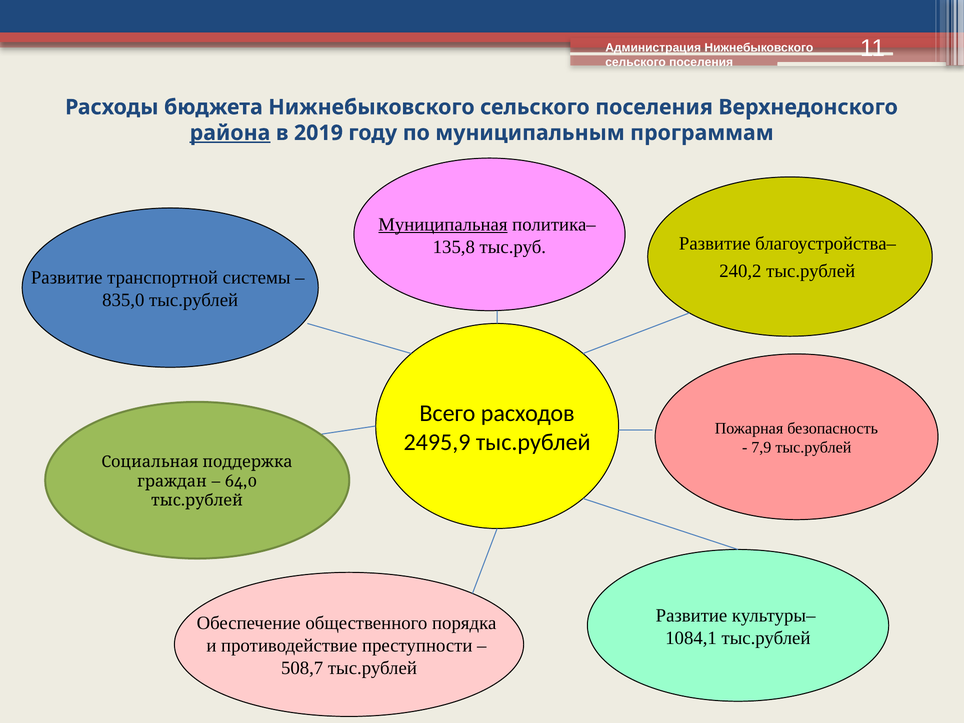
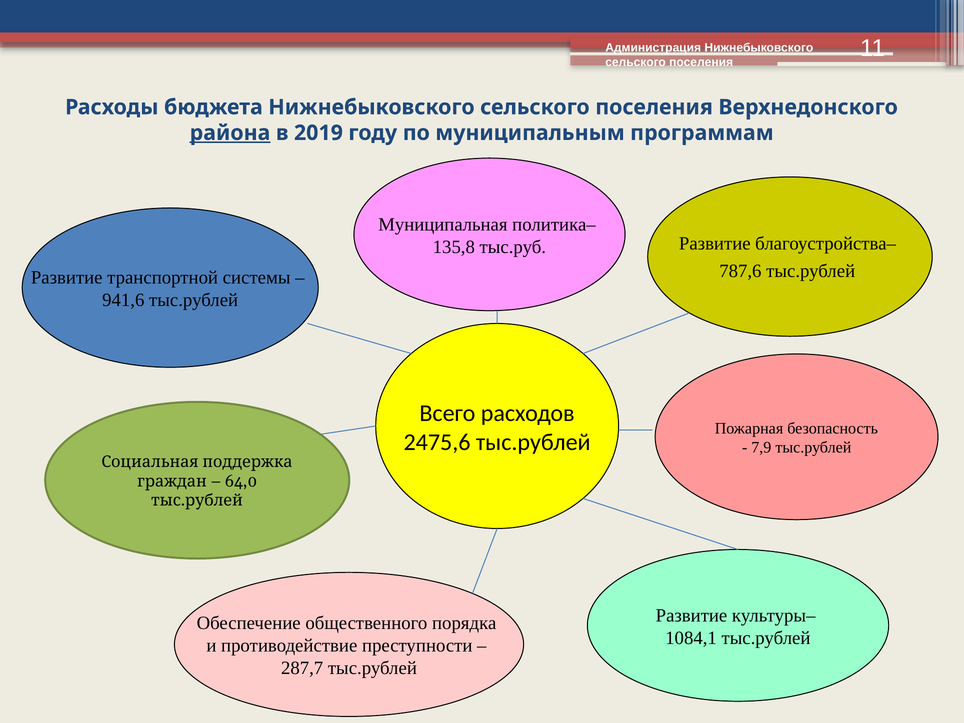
Муниципальная underline: present -> none (443, 224)
240,2: 240,2 -> 787,6 (740, 271)
835,0: 835,0 -> 941,6 (123, 300)
2495,9: 2495,9 -> 2475,6 (437, 442)
508,7: 508,7 -> 287,7 (302, 668)
